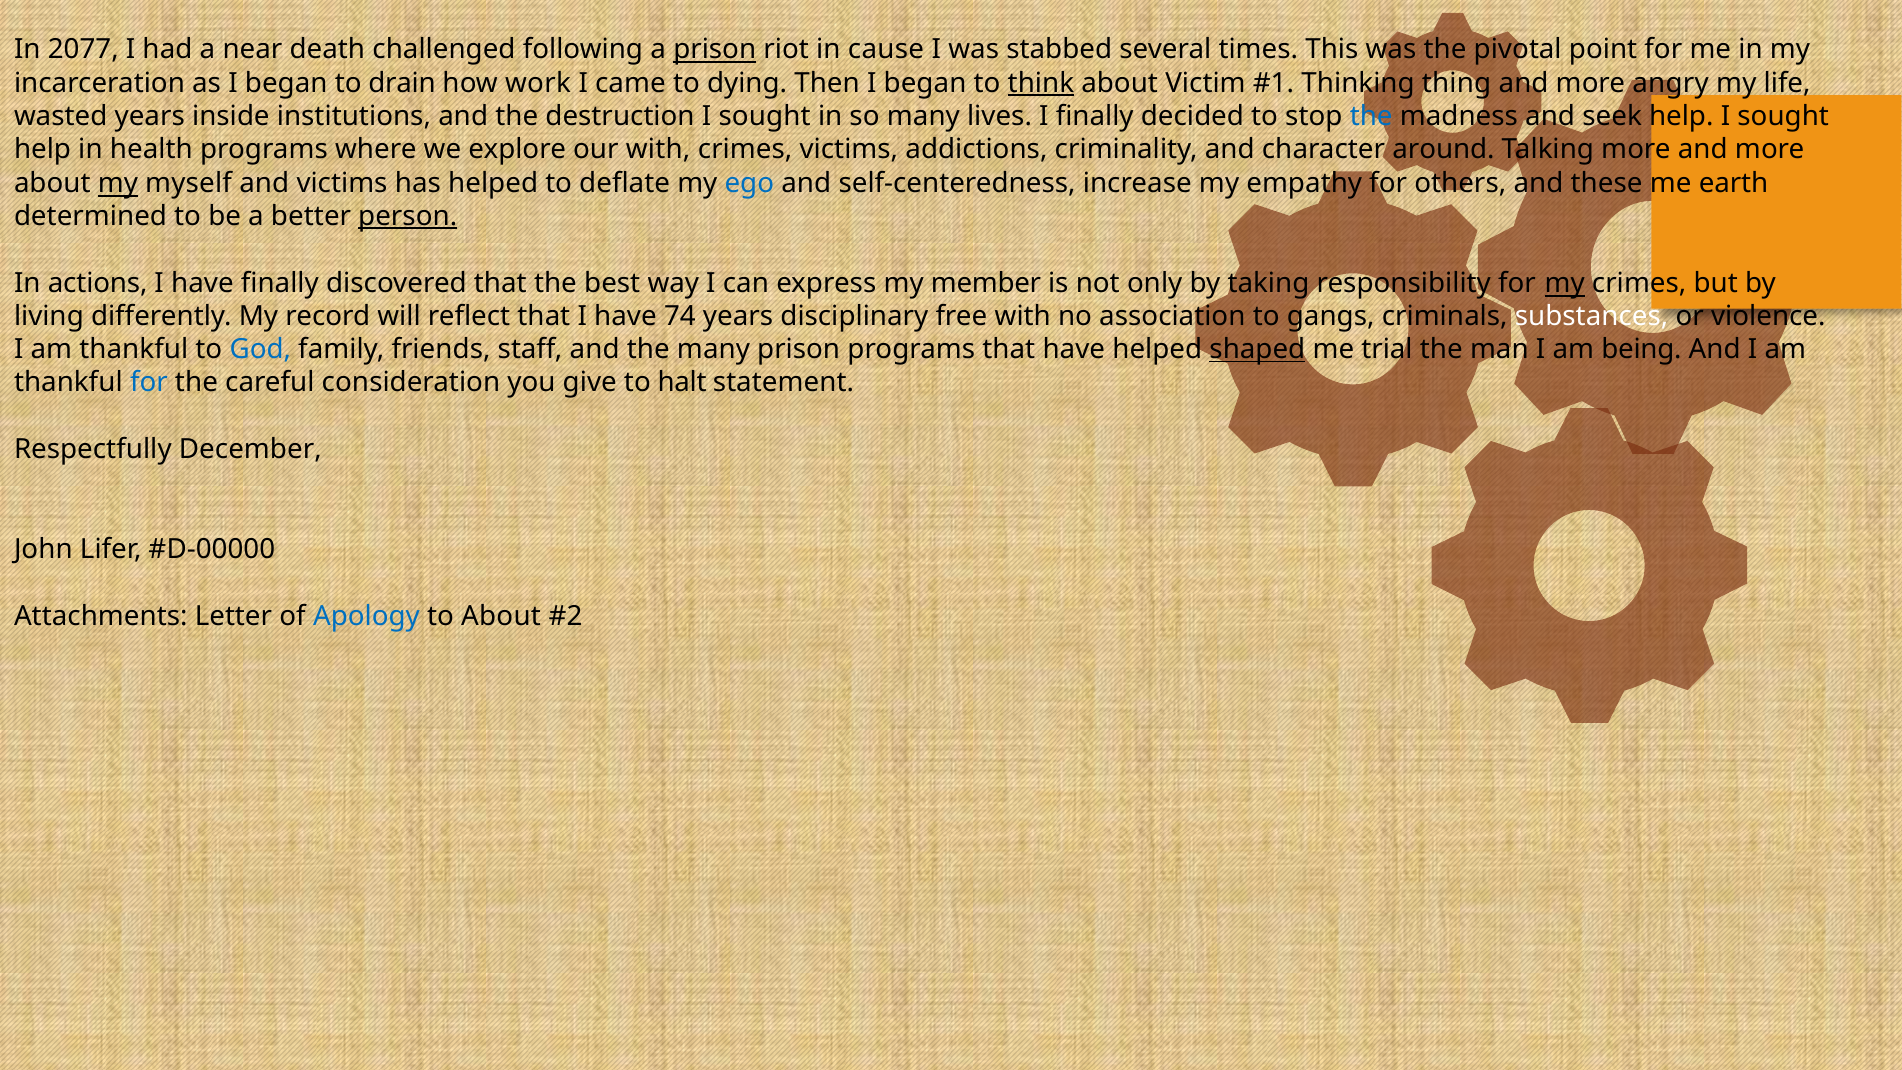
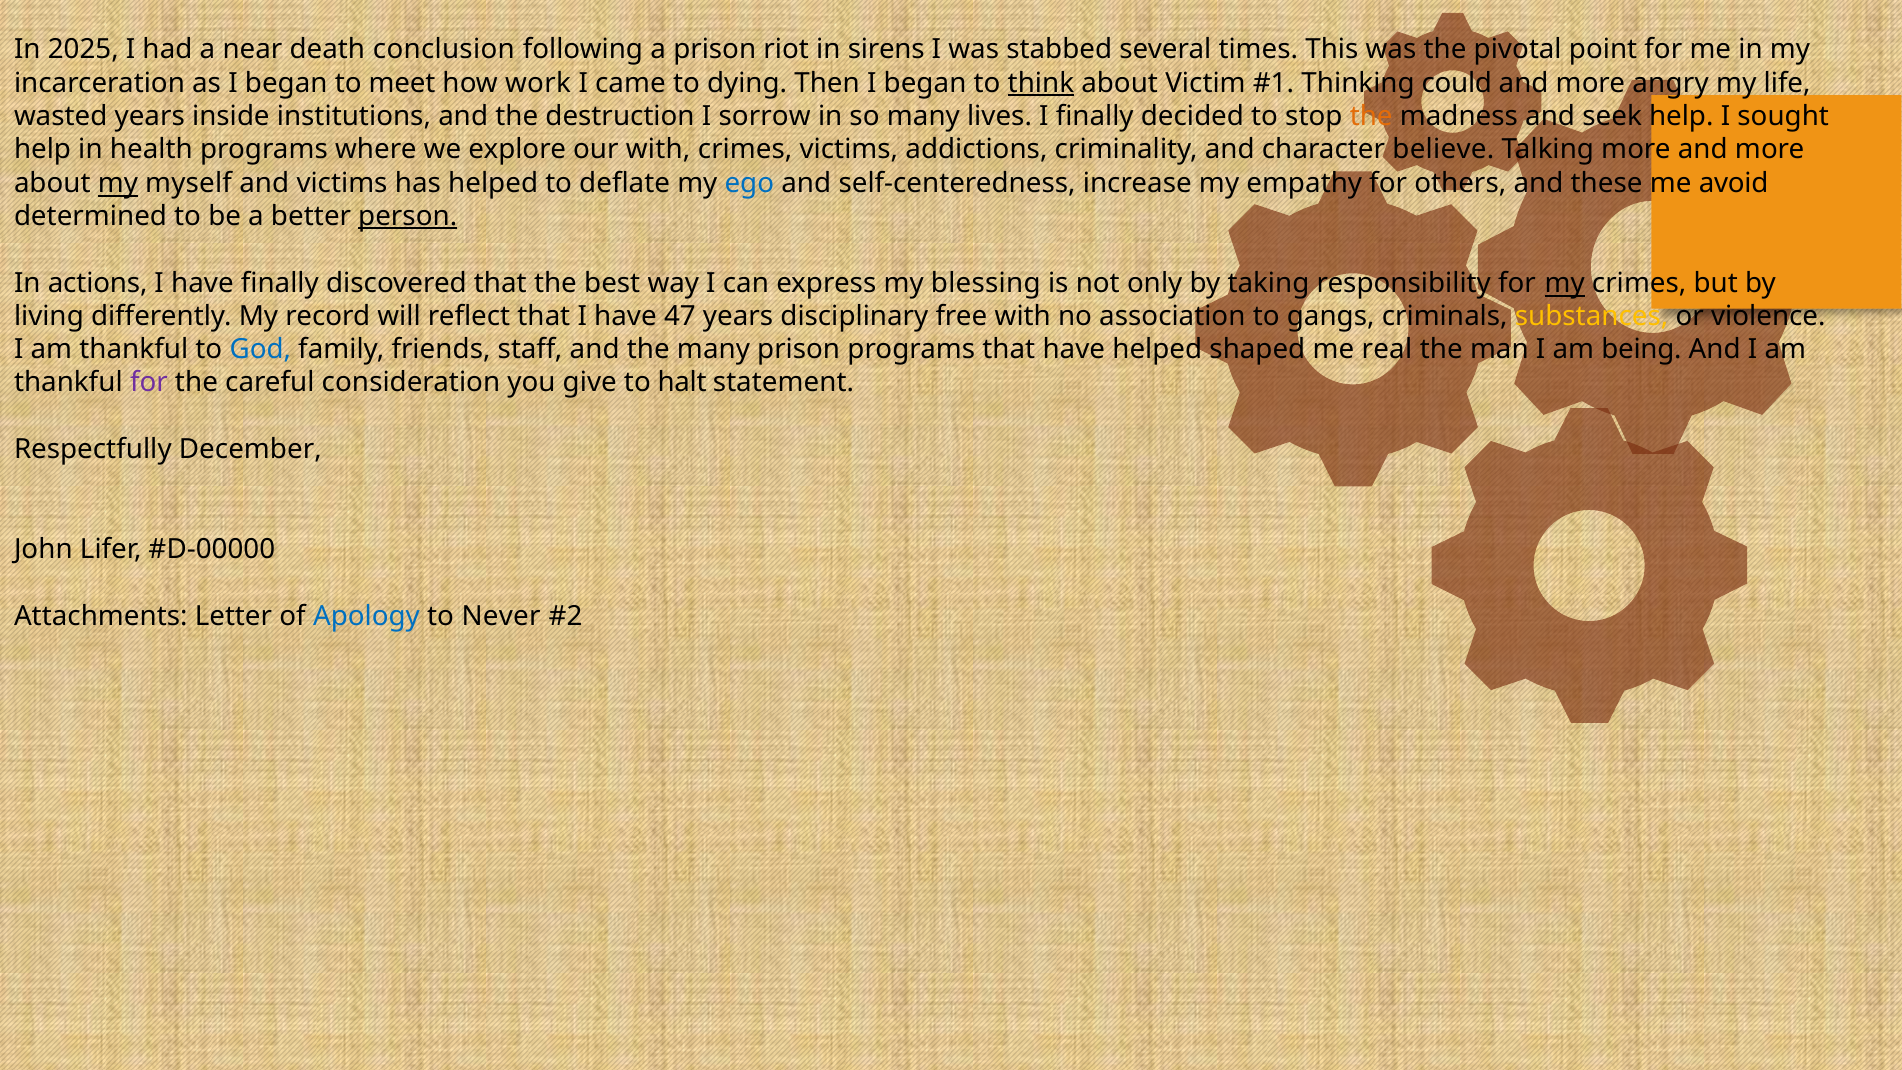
2077: 2077 -> 2025 (83, 50)
challenged: challenged -> conclusion (444, 50)
prison underline: present -> none (715, 50)
cause: cause -> sirens (886, 50)
drain: drain -> meet (402, 83)
thing: thing -> could (1457, 83)
destruction I sought: sought -> sorrow (765, 116)
the colour: blue -> orange (1371, 116)
around: around -> believe (1443, 150)
earth: earth -> avoid (1734, 183)
member: member -> blessing (986, 283)
74: 74 -> 47 (680, 316)
substances colour: white -> yellow (1592, 316)
shaped underline: present -> none (1257, 349)
trial: trial -> real (1387, 349)
for colour: blue -> purple (149, 383)
to About: About -> Never (501, 616)
